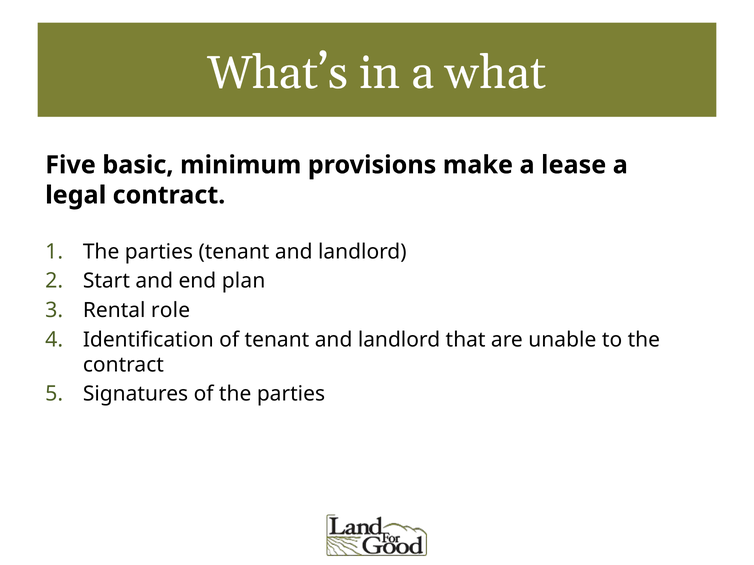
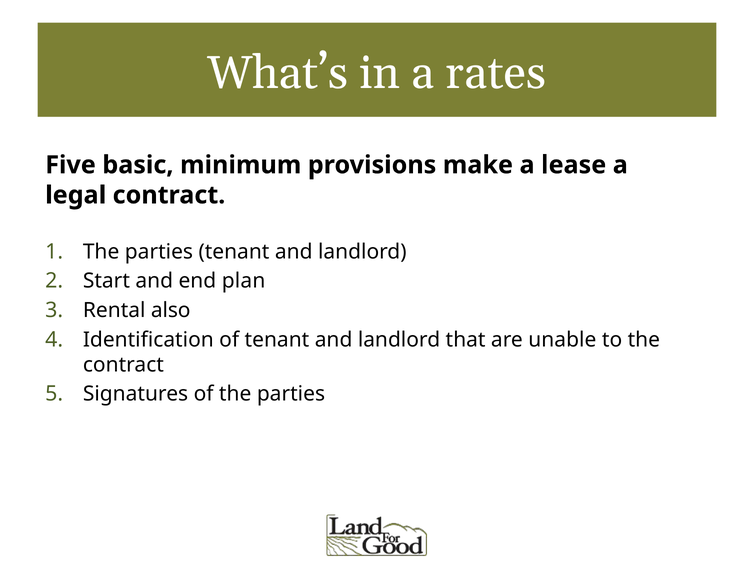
what: what -> rates (496, 73)
role: role -> also (171, 311)
